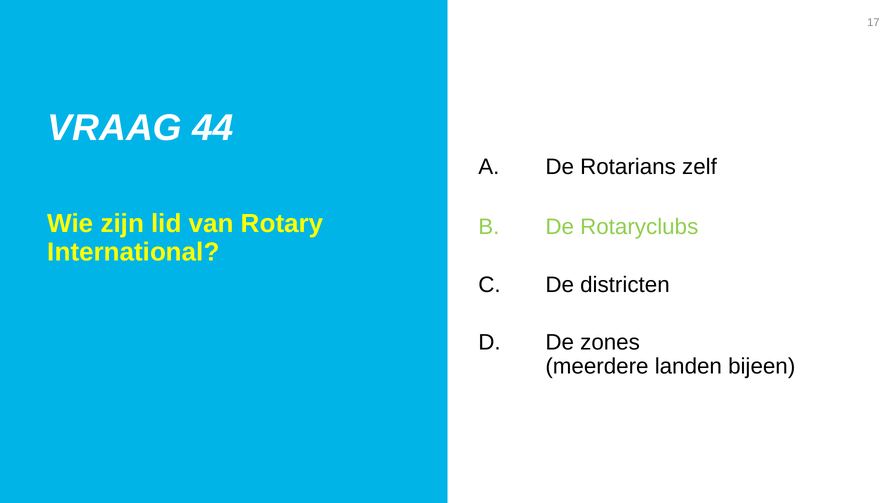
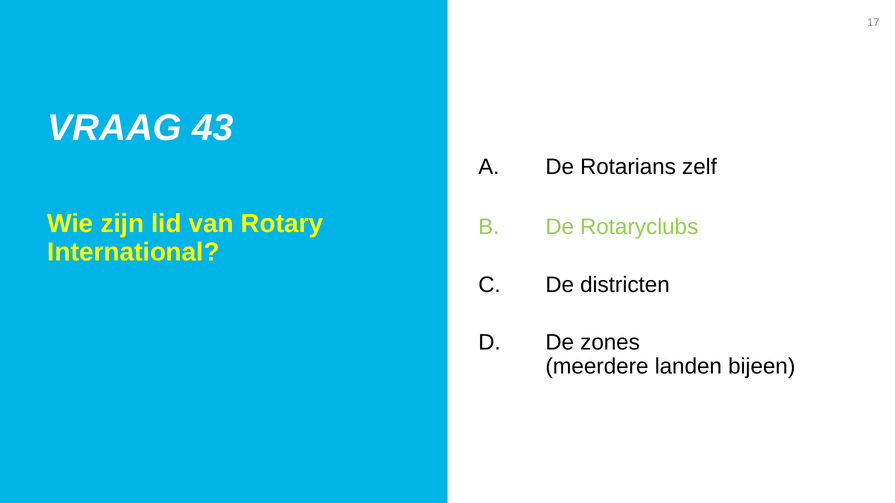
44: 44 -> 43 (213, 128)
